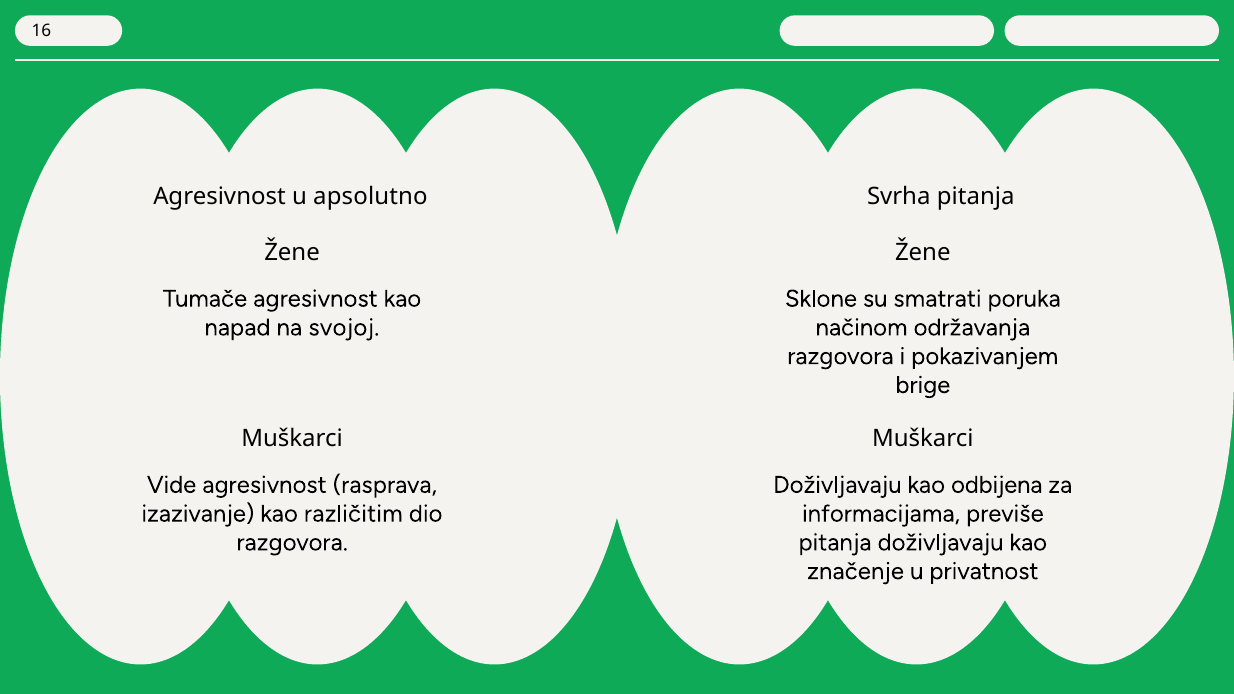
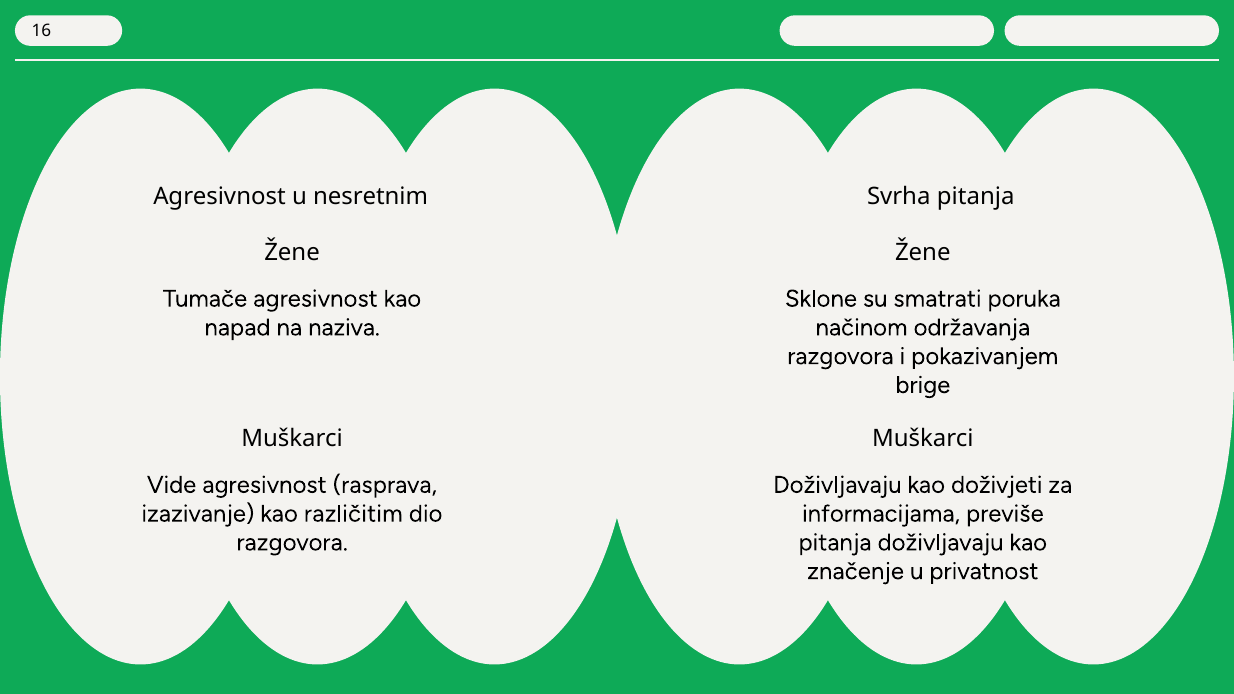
apsolutno: apsolutno -> nesretnim (371, 196)
svojoj: svojoj -> naziva (344, 328)
odbijena: odbijena -> doživjeti (997, 485)
